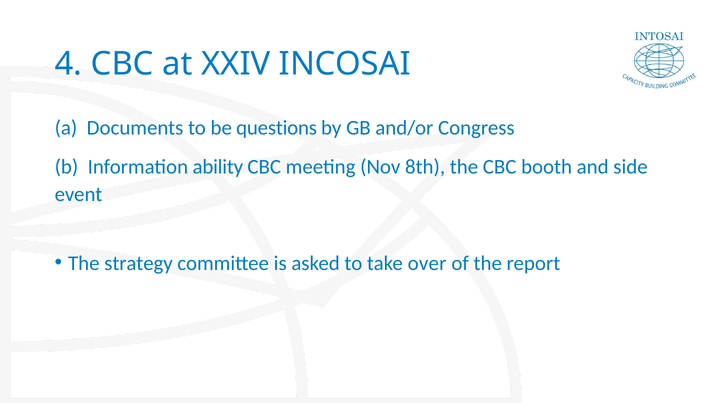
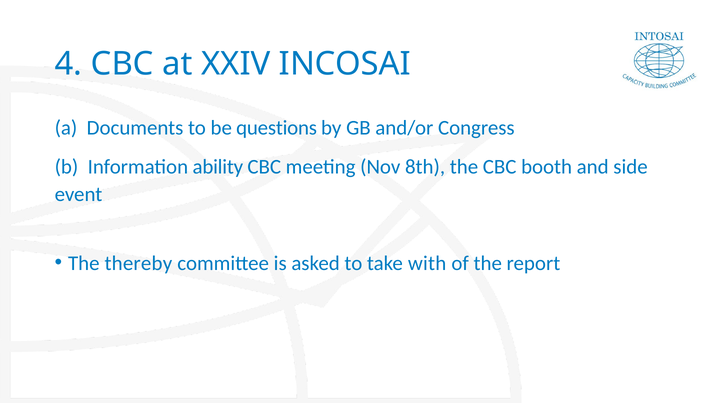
strategy: strategy -> thereby (138, 263)
over: over -> with (427, 263)
